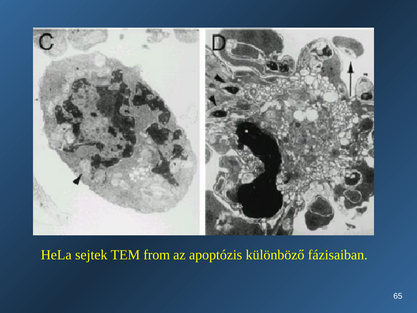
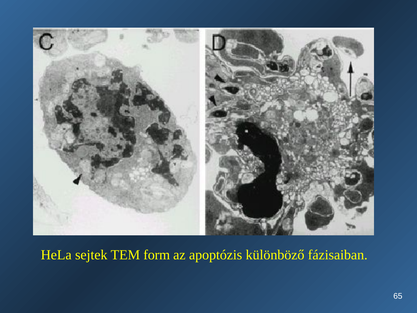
from: from -> form (157, 255)
